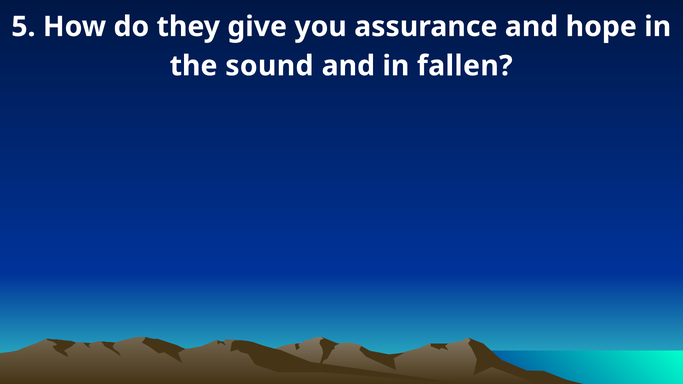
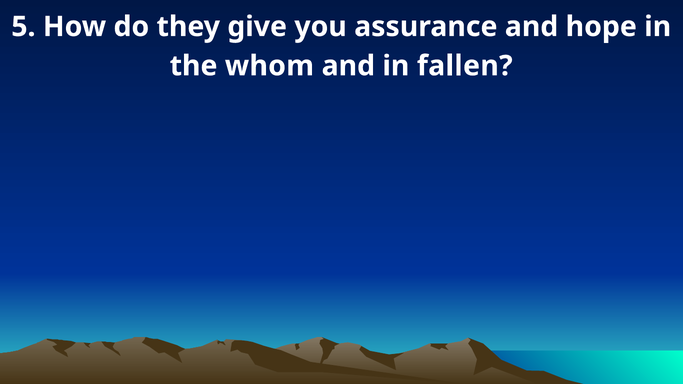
sound: sound -> whom (269, 66)
